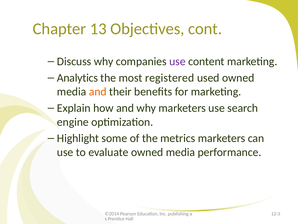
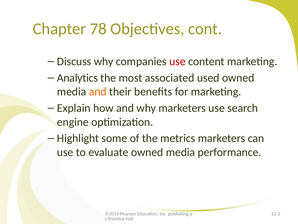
13: 13 -> 78 (98, 29)
use colour: purple -> red (177, 61)
registered: registered -> associated (170, 78)
